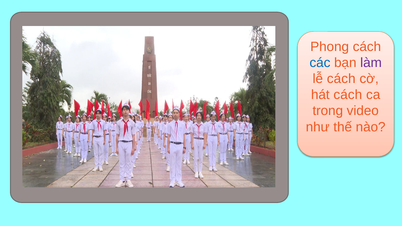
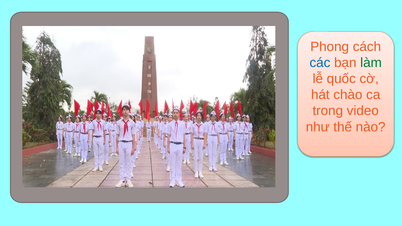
làm colour: purple -> green (371, 63)
lễ cách: cách -> quốc (341, 79)
hát cách: cách -> chào (348, 95)
